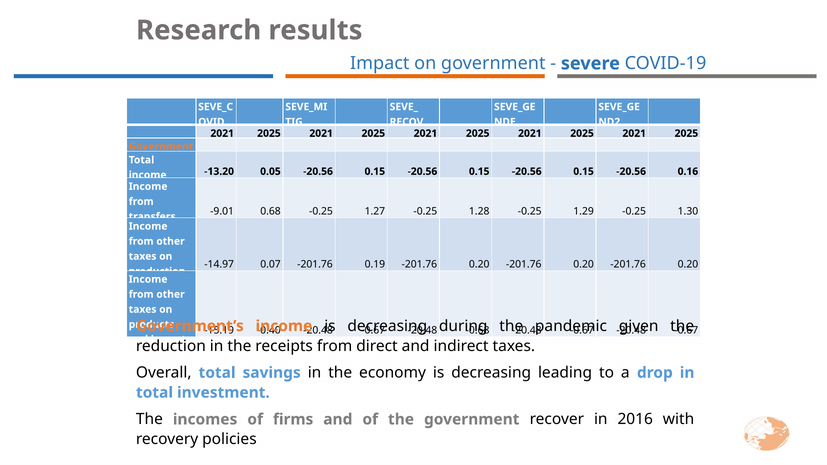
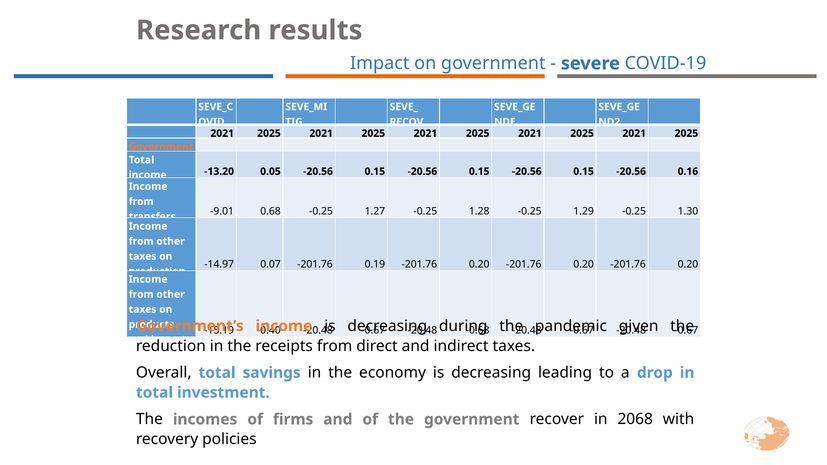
2016: 2016 -> 2068 (635, 420)
